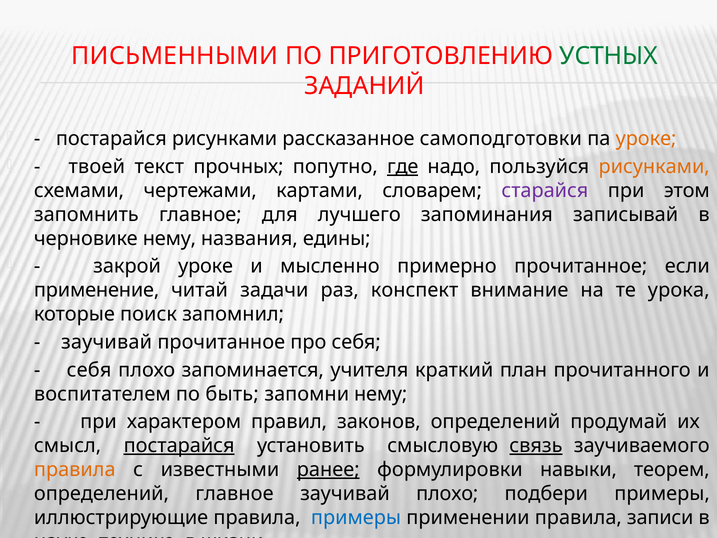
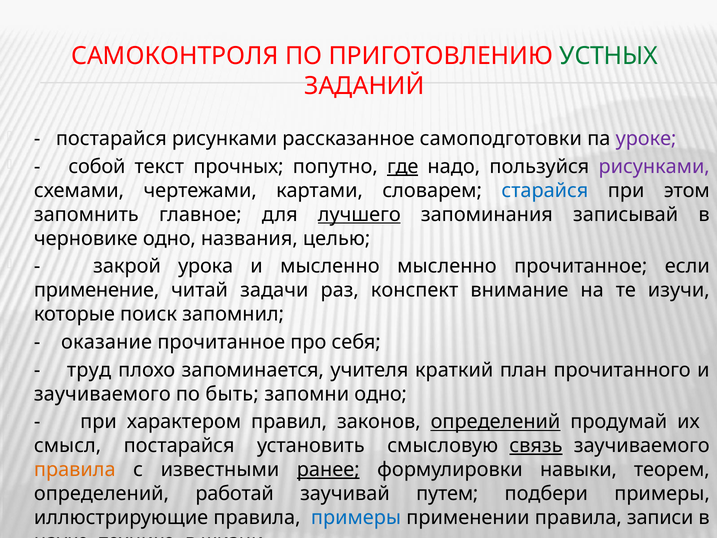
ПИСЬМЕННЫМИ: ПИСЬМЕННЫМИ -> САМОКОНТРОЛЯ (175, 56)
уроке colour: orange -> purple (646, 139)
твоей: твоей -> собой (97, 167)
рисунками colour: orange -> purple (654, 167)
старайся colour: purple -> blue (545, 191)
лучшего underline: none -> present (359, 214)
черновике нему: нему -> одно (169, 238)
едины: едины -> целью (337, 238)
закрой уроке: уроке -> урока (206, 266)
мысленно примерно: примерно -> мысленно (447, 266)
урока: урока -> изучи (679, 290)
заучивай: заучивай -> оказание (107, 342)
себя: себя -> труд (89, 370)
воспитателем: воспитателем -> заучиваемого (102, 394)
запомни нему: нему -> одно (381, 394)
определений underline: none -> present (496, 422)
постарайся underline: present -> none (179, 446)
определений главное: главное -> работай (235, 493)
заучивай плохо: плохо -> путем (447, 493)
